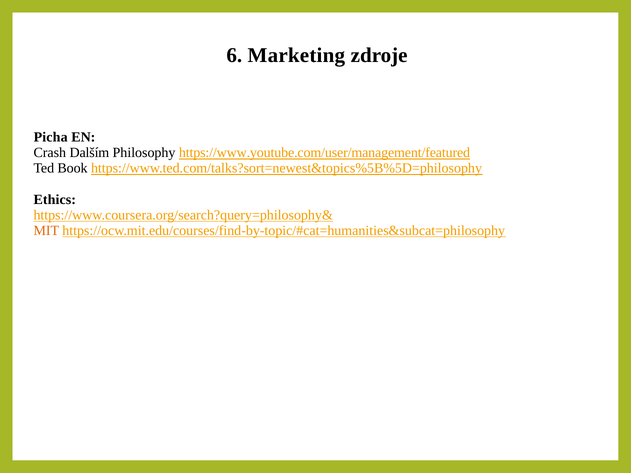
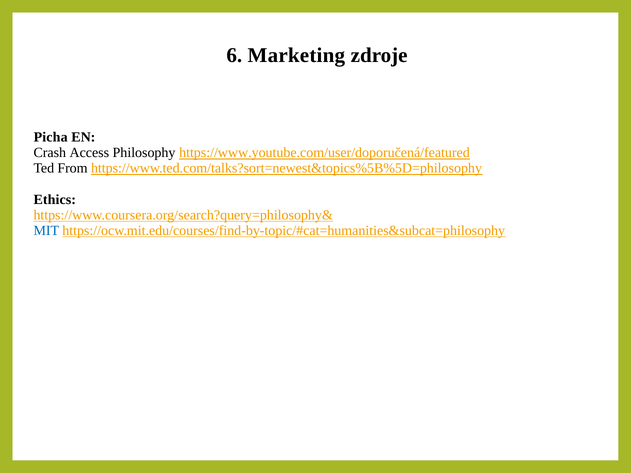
Dalším: Dalším -> Access (89, 153)
https://www.youtube.com/user/management/featured: https://www.youtube.com/user/management/featured -> https://www.youtube.com/user/doporučená/featured (324, 153)
Book: Book -> From (73, 168)
MIT colour: orange -> blue (46, 231)
